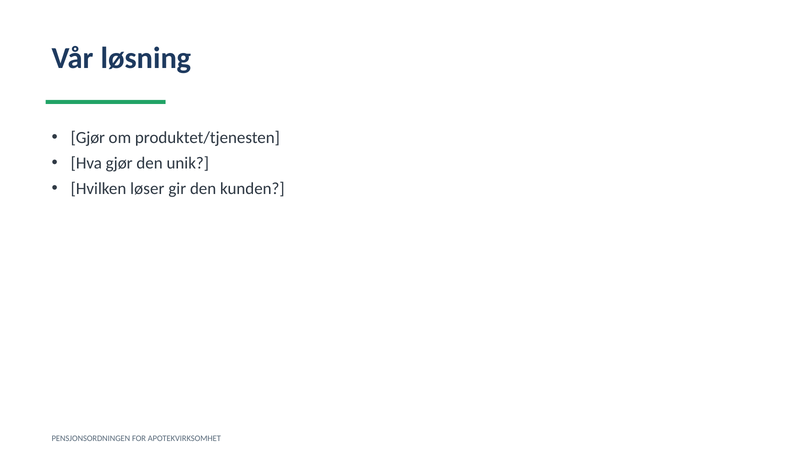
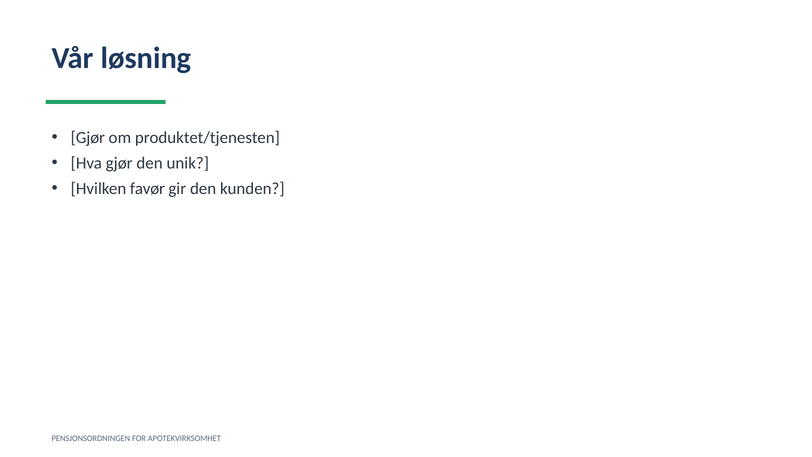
løser: løser -> favør (147, 188)
